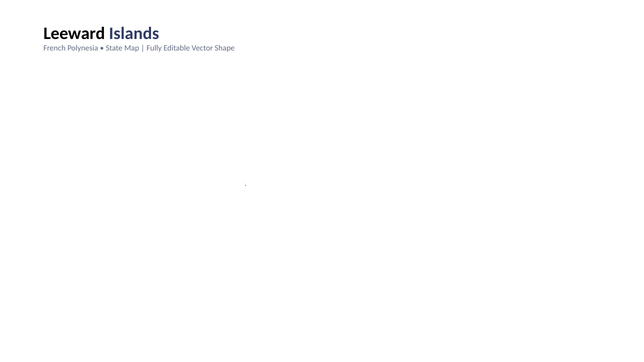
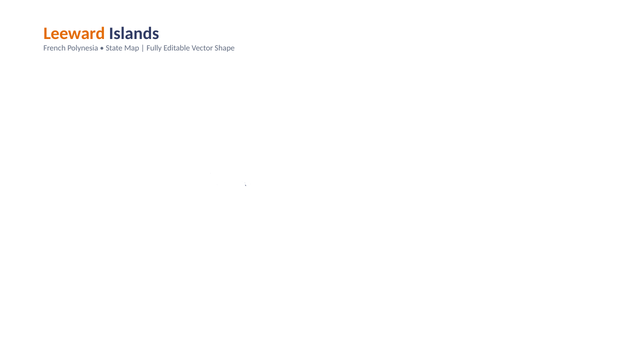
Leeward colour: black -> orange (74, 33)
